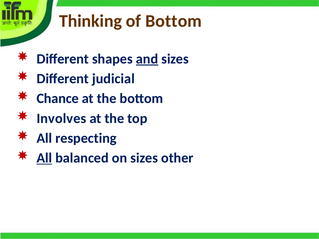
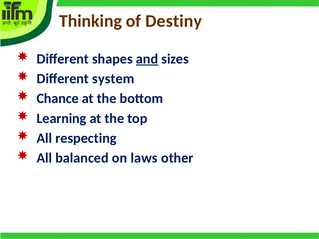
of Bottom: Bottom -> Destiny (174, 21)
judicial: judicial -> system (113, 79)
Involves: Involves -> Learning (62, 119)
All underline: present -> none (44, 158)
on sizes: sizes -> laws (144, 158)
